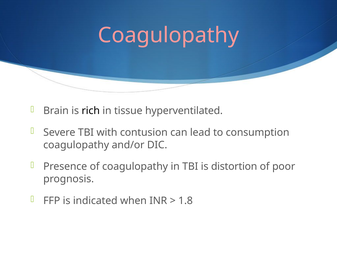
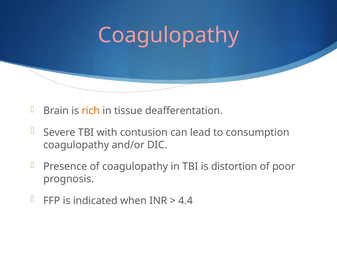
rich colour: black -> orange (91, 111)
hyperventilated: hyperventilated -> deafferentation (184, 111)
1.8: 1.8 -> 4.4 (186, 200)
